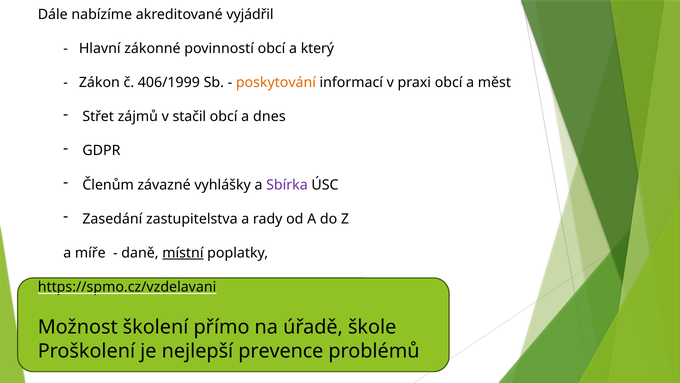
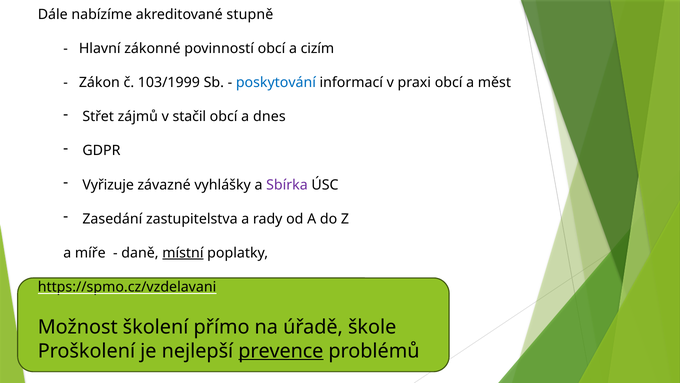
vyjádřil: vyjádřil -> stupně (250, 15)
který: který -> cizím (317, 49)
406/1999: 406/1999 -> 103/1999 (169, 83)
poskytování colour: orange -> blue (276, 83)
Členům: Členům -> Vyřizuje (108, 185)
prevence underline: none -> present (281, 351)
